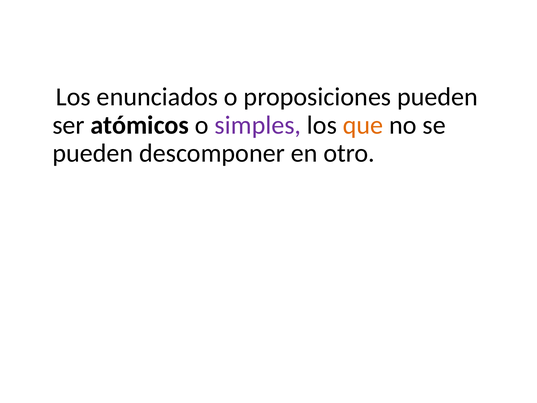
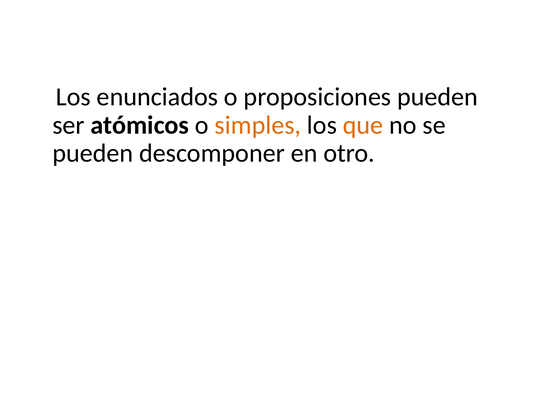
simples colour: purple -> orange (258, 125)
